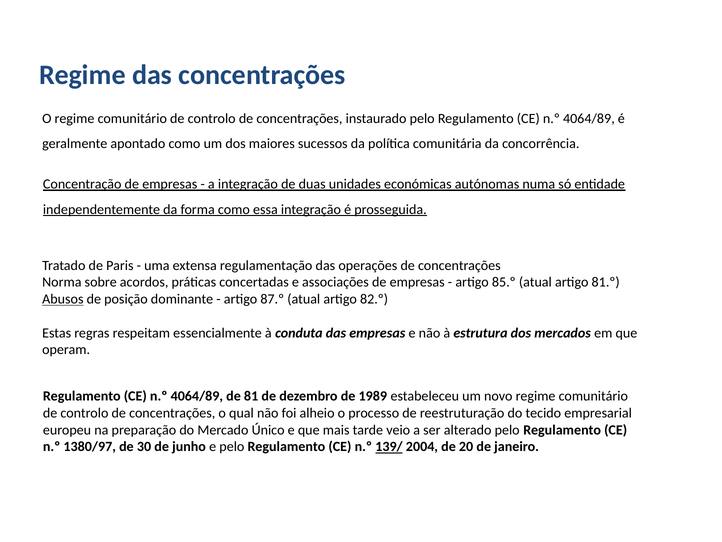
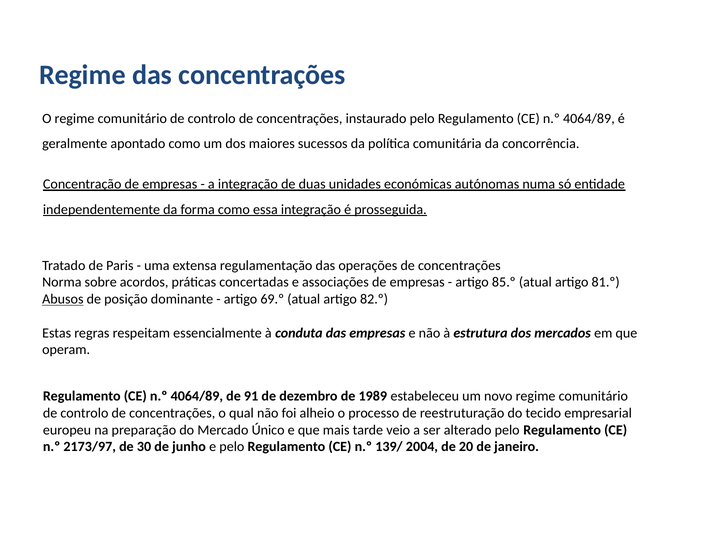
87.º: 87.º -> 69.º (272, 299)
81: 81 -> 91 (251, 396)
1380/97: 1380/97 -> 2173/97 (90, 446)
139/ underline: present -> none (389, 446)
